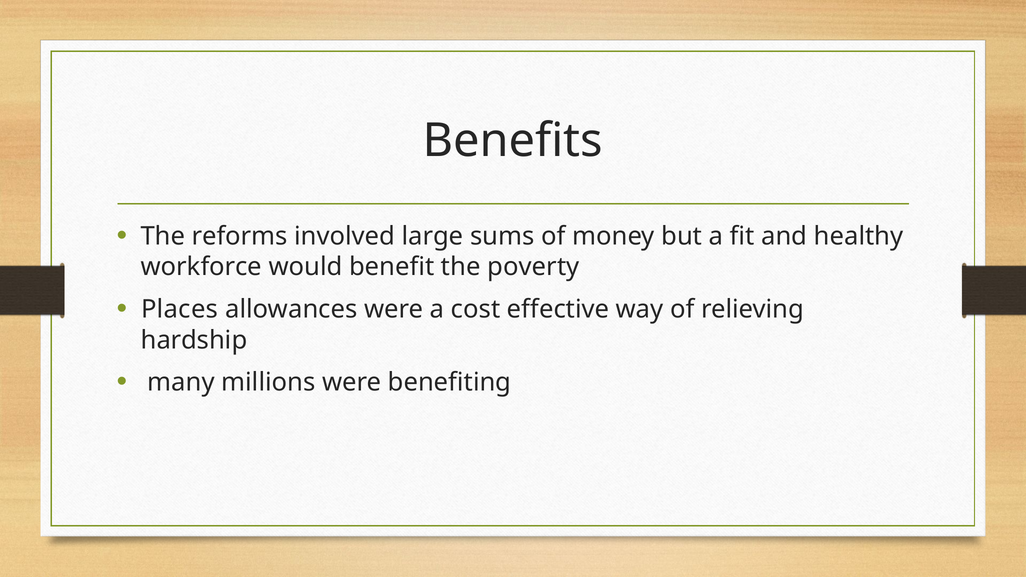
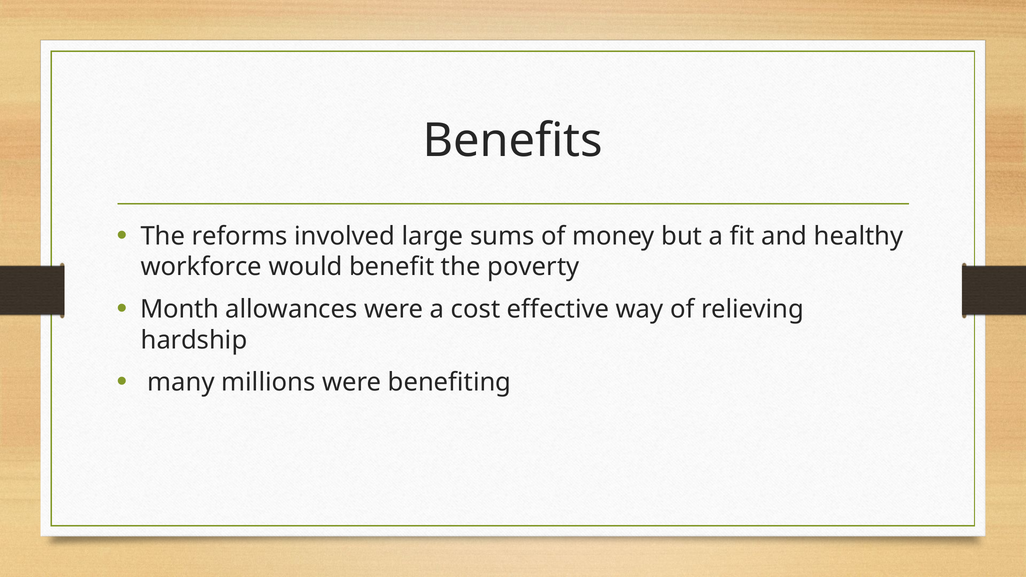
Places: Places -> Month (180, 309)
